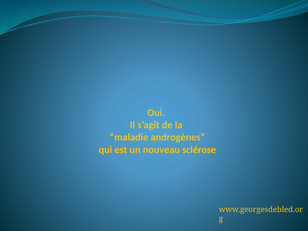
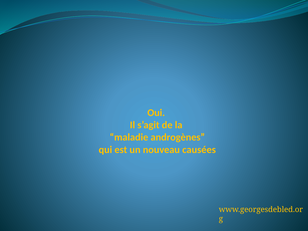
sclérose: sclérose -> causées (199, 150)
